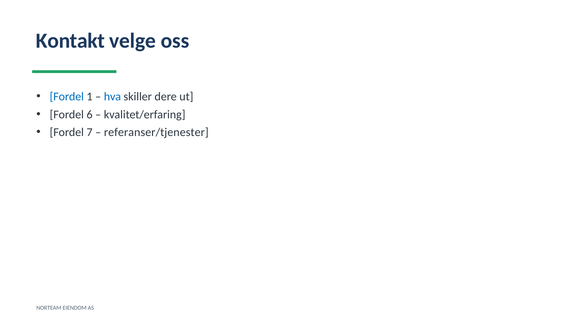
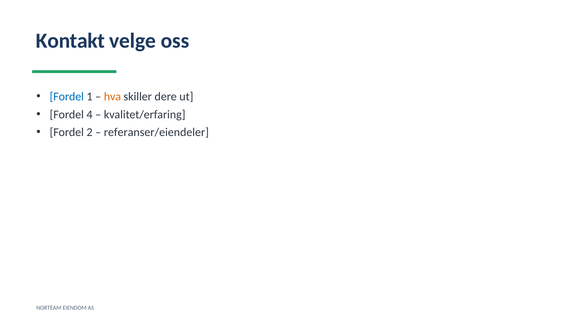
hva colour: blue -> orange (112, 97)
6: 6 -> 4 (90, 115)
7: 7 -> 2 (90, 132)
referanser/tjenester: referanser/tjenester -> referanser/eiendeler (156, 132)
